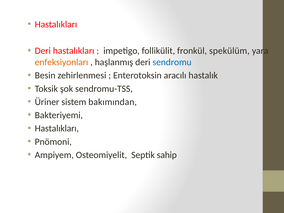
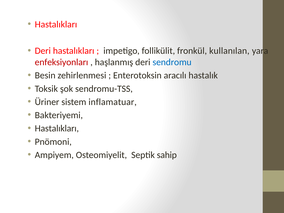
spekülüm: spekülüm -> kullanılan (229, 51)
enfeksiyonları colour: orange -> red (62, 62)
bakımından: bakımından -> inflamatuar (113, 102)
